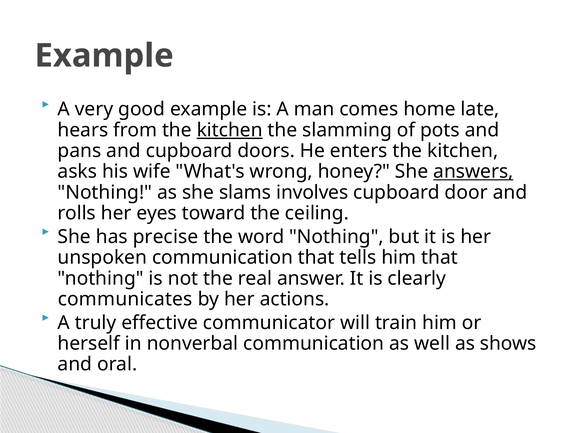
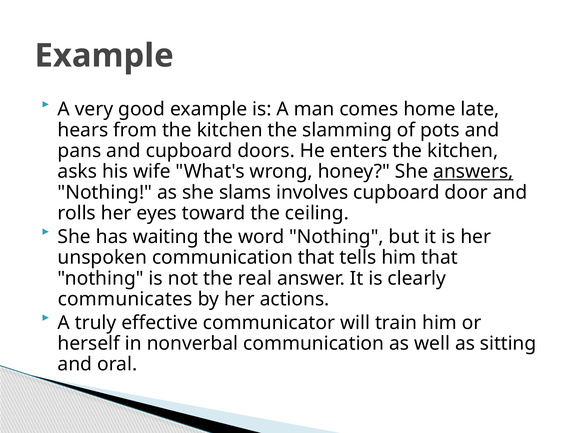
kitchen underline: present -> none (230, 130)
precise: precise -> waiting (166, 237)
shows: shows -> sitting (508, 343)
